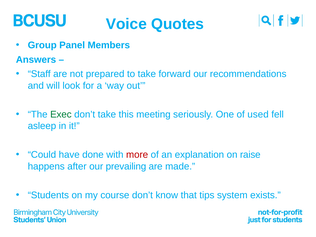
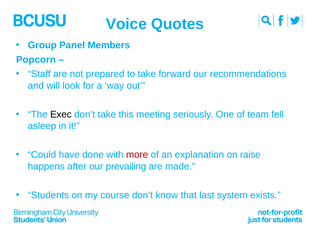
Answers: Answers -> Popcorn (36, 60)
Exec colour: green -> black (61, 114)
used: used -> team (258, 114)
tips: tips -> last (207, 195)
